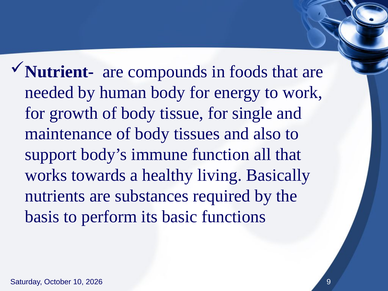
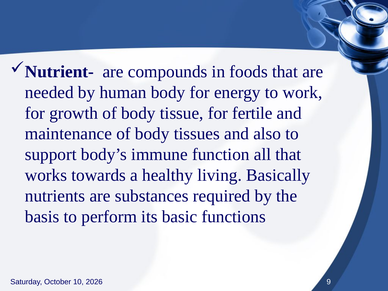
single: single -> fertile (252, 113)
